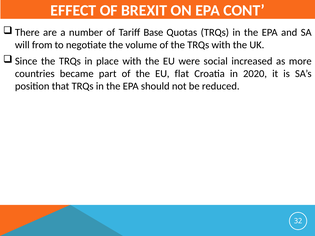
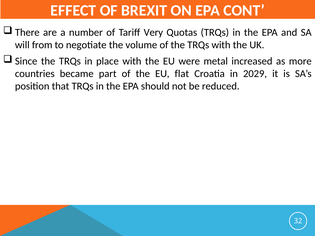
Base: Base -> Very (153, 32)
social: social -> metal (216, 61)
2020: 2020 -> 2029 (255, 74)
